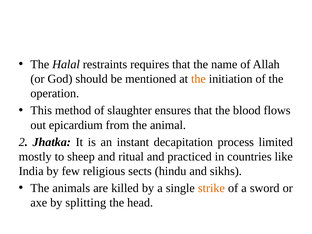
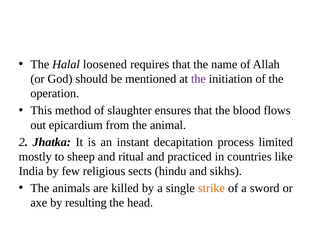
restraints: restraints -> loosened (105, 64)
the colour: orange -> purple (198, 79)
splitting: splitting -> resulting (86, 203)
